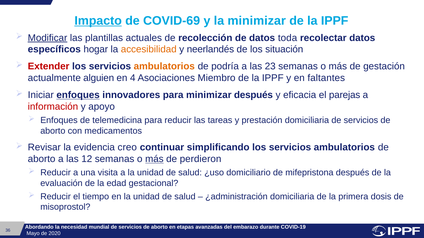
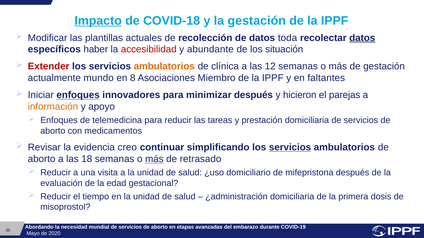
COVID-69: COVID-69 -> COVID-18 (172, 21)
la minimizar: minimizar -> gestación (257, 21)
Modificar underline: present -> none (48, 38)
datos underline: none -> present (362, 38)
hogar: hogar -> haber (96, 50)
accesibilidad colour: orange -> red (149, 50)
neerlandés: neerlandés -> abundante (210, 50)
podría: podría -> clínica (225, 67)
23: 23 -> 12 (270, 67)
alguien: alguien -> mundo (99, 78)
4: 4 -> 8 (133, 78)
eficacia: eficacia -> hicieron (300, 95)
información colour: red -> orange (53, 107)
servicios underline: none -> present (290, 148)
12: 12 -> 18 (87, 159)
perdieron: perdieron -> retrasado (201, 159)
